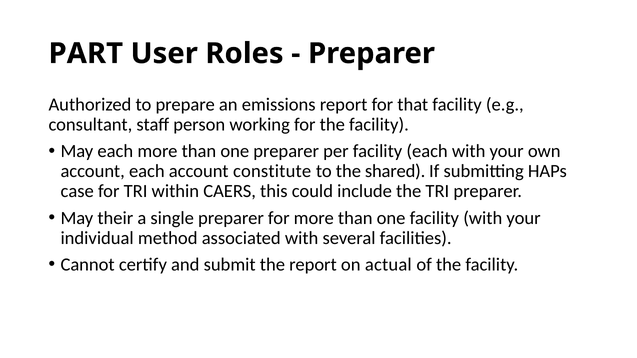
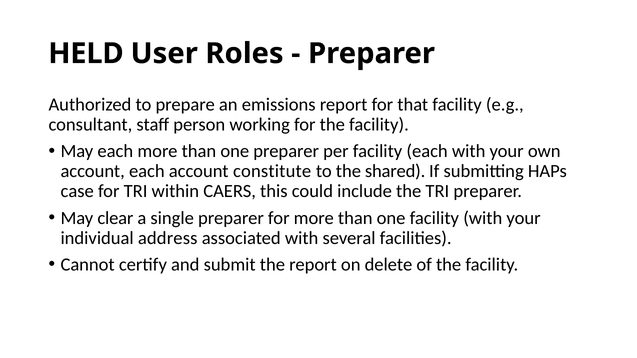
PART: PART -> HELD (86, 54)
their: their -> clear (115, 218)
method: method -> address (168, 238)
actual: actual -> delete (388, 265)
